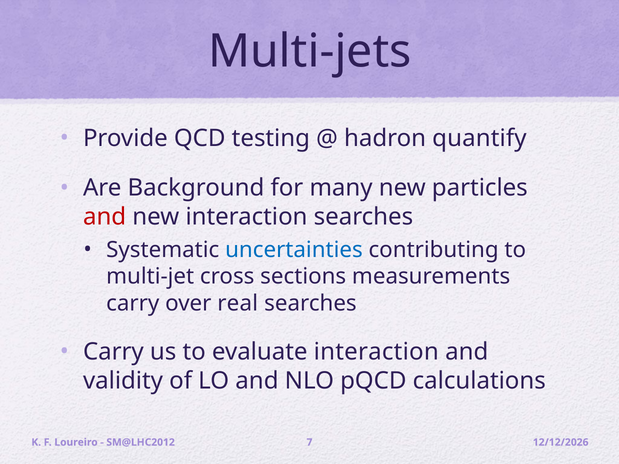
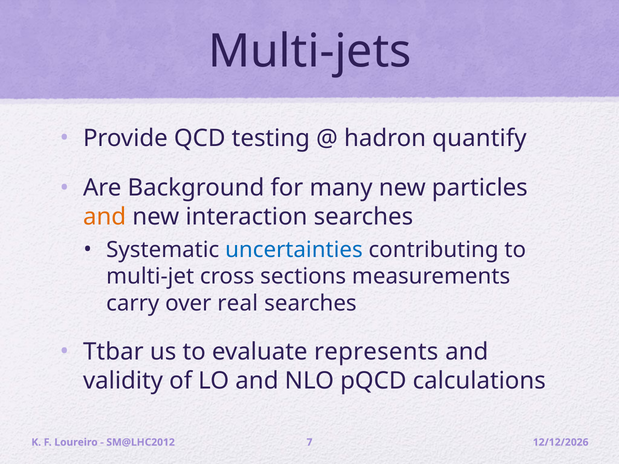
and colour: red -> orange (105, 217)
Carry: Carry -> Ttbar (113, 352)
evaluate interaction: interaction -> represents (376, 352)
